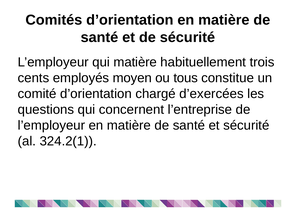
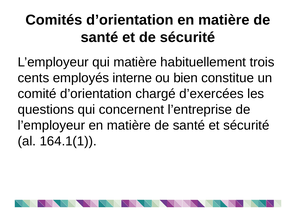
moyen: moyen -> interne (132, 78)
tous: tous -> bien (186, 78)
324.2(1: 324.2(1 -> 164.1(1 (68, 141)
